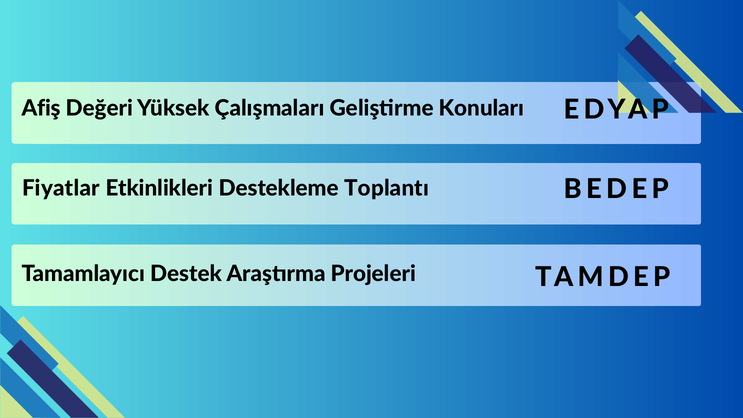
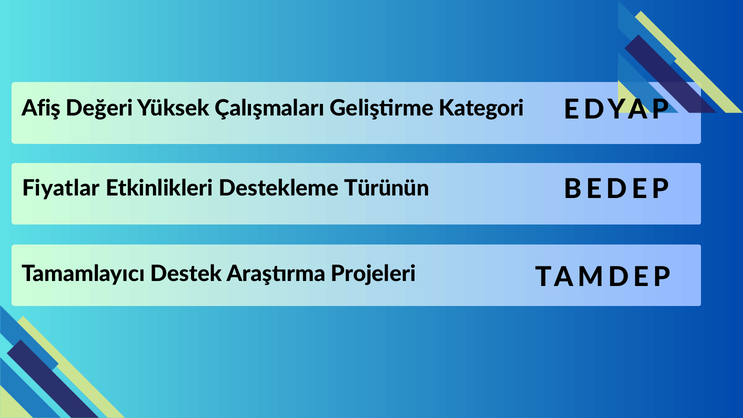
Konuları: Konuları -> Kategori (482, 108)
Toplantı: Toplantı -> Türünün (387, 188)
